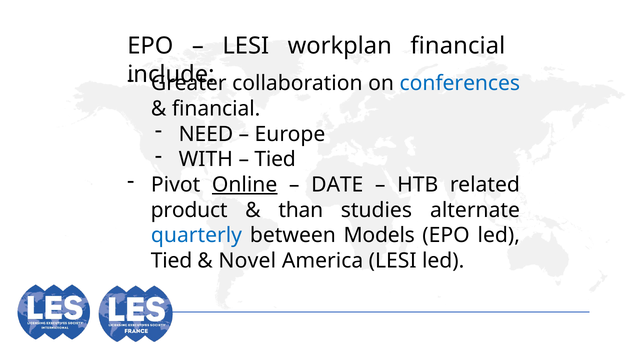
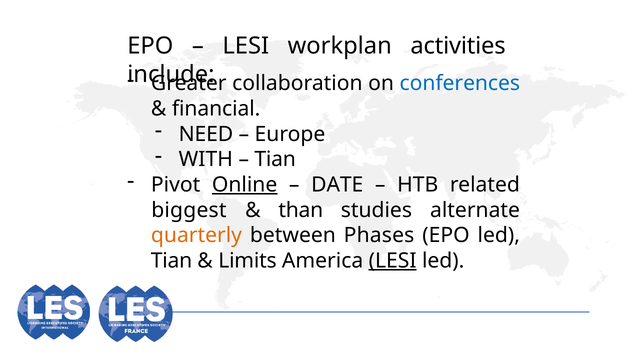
workplan financial: financial -> activities (458, 46)
Tied: Tied -> Tian (275, 159)
product: product -> biggest (189, 210)
quarterly colour: blue -> orange (196, 235)
Models: Models -> Phases (379, 235)
Tied: Tied -> Tian (172, 261)
Novel: Novel -> Limits (247, 261)
LESI underline: none -> present (393, 261)
